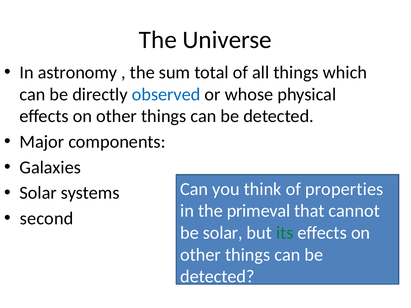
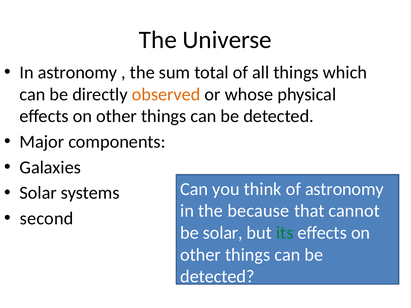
observed colour: blue -> orange (166, 94)
of properties: properties -> astronomy (344, 189)
primeval: primeval -> because (258, 211)
